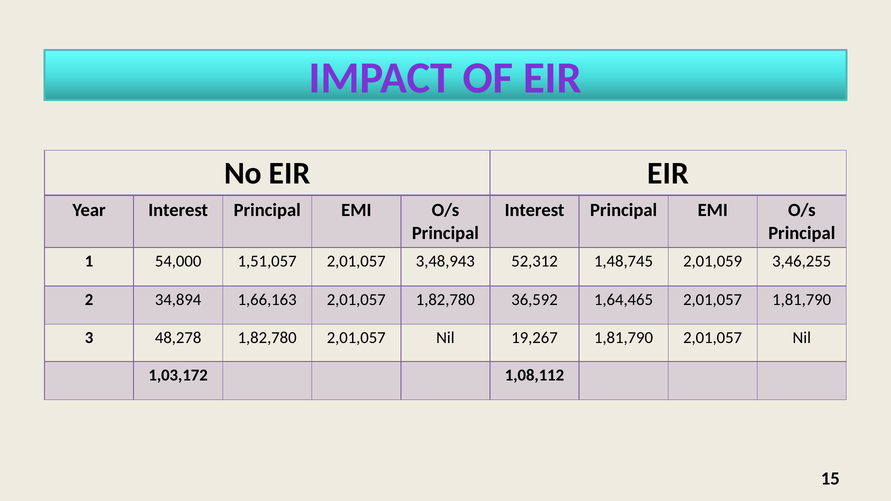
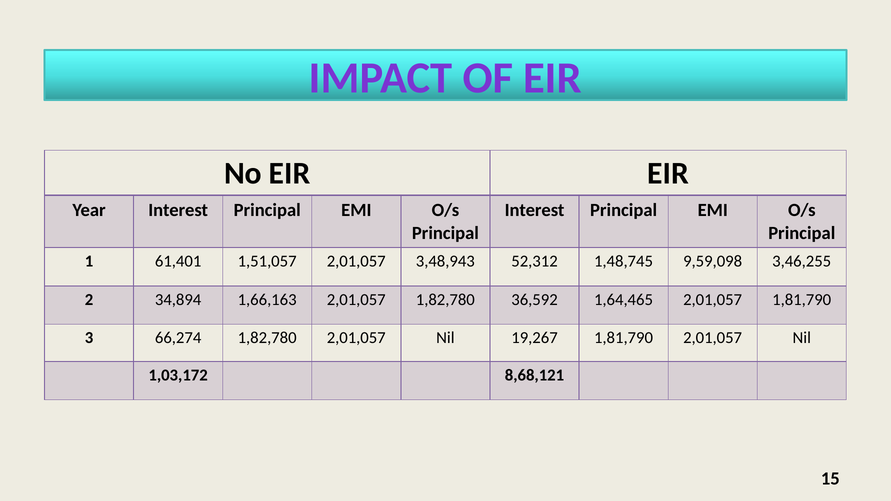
54,000: 54,000 -> 61,401 (178, 261)
2,01,059: 2,01,059 -> 9,59,098 (713, 261)
48,278: 48,278 -> 66,274 (178, 338)
1,08,112: 1,08,112 -> 8,68,121 (534, 375)
